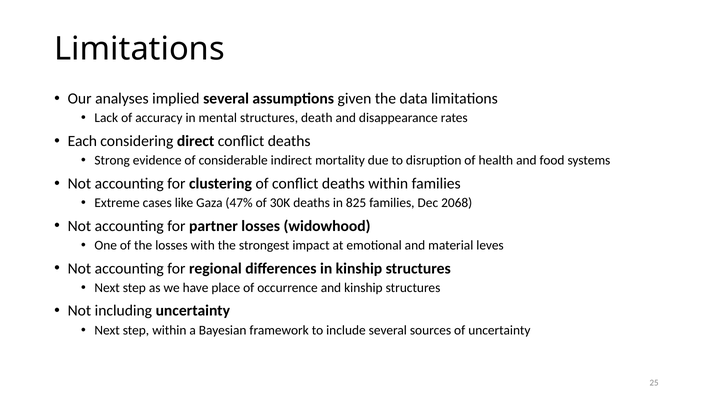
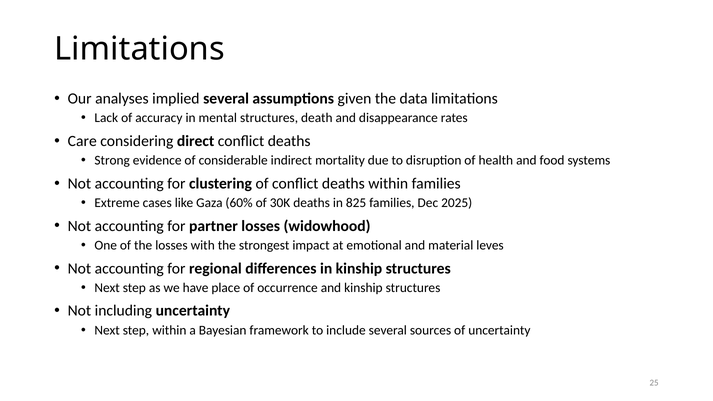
Each: Each -> Care (82, 141)
47%: 47% -> 60% (239, 203)
2068: 2068 -> 2025 (457, 203)
